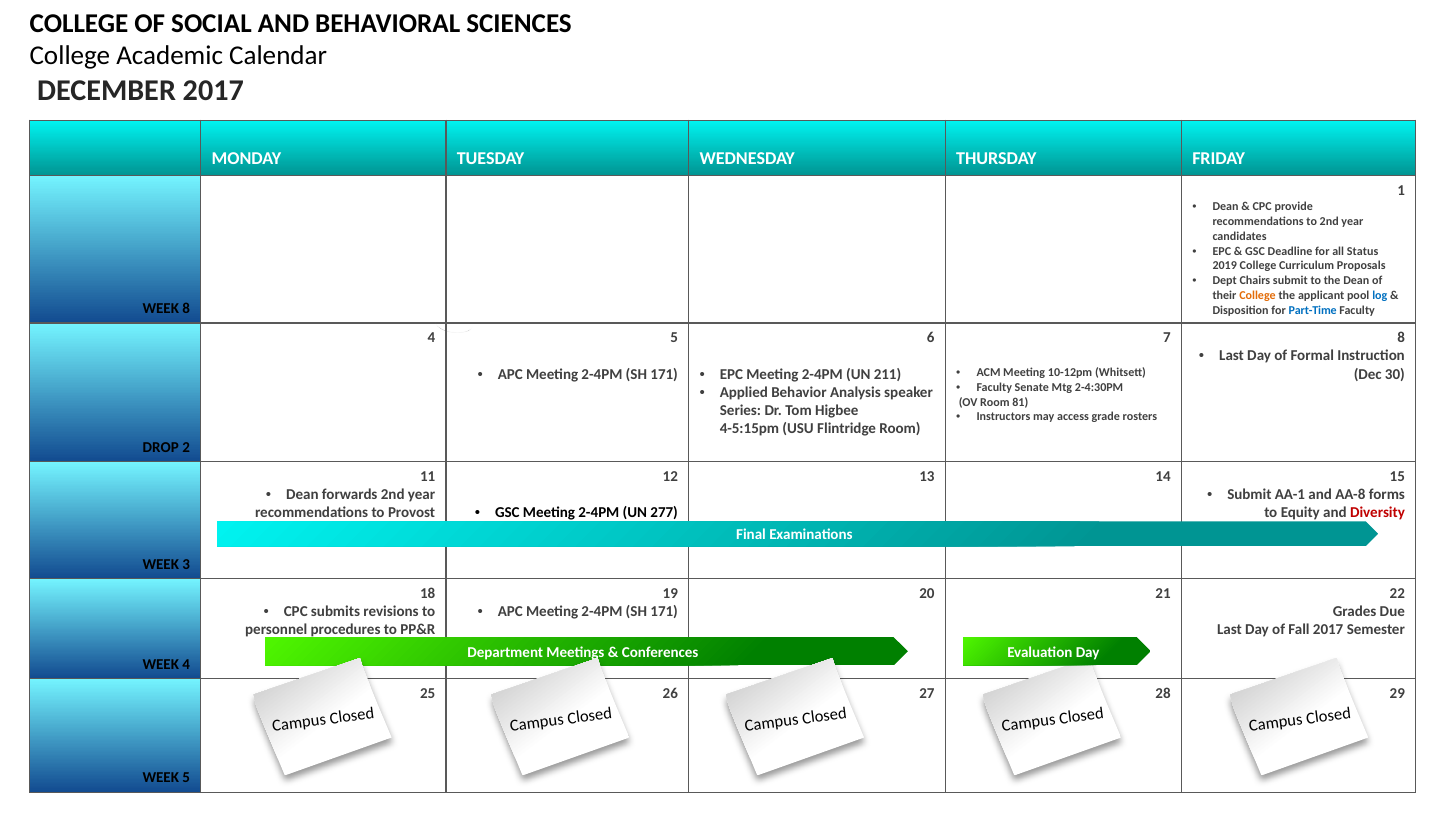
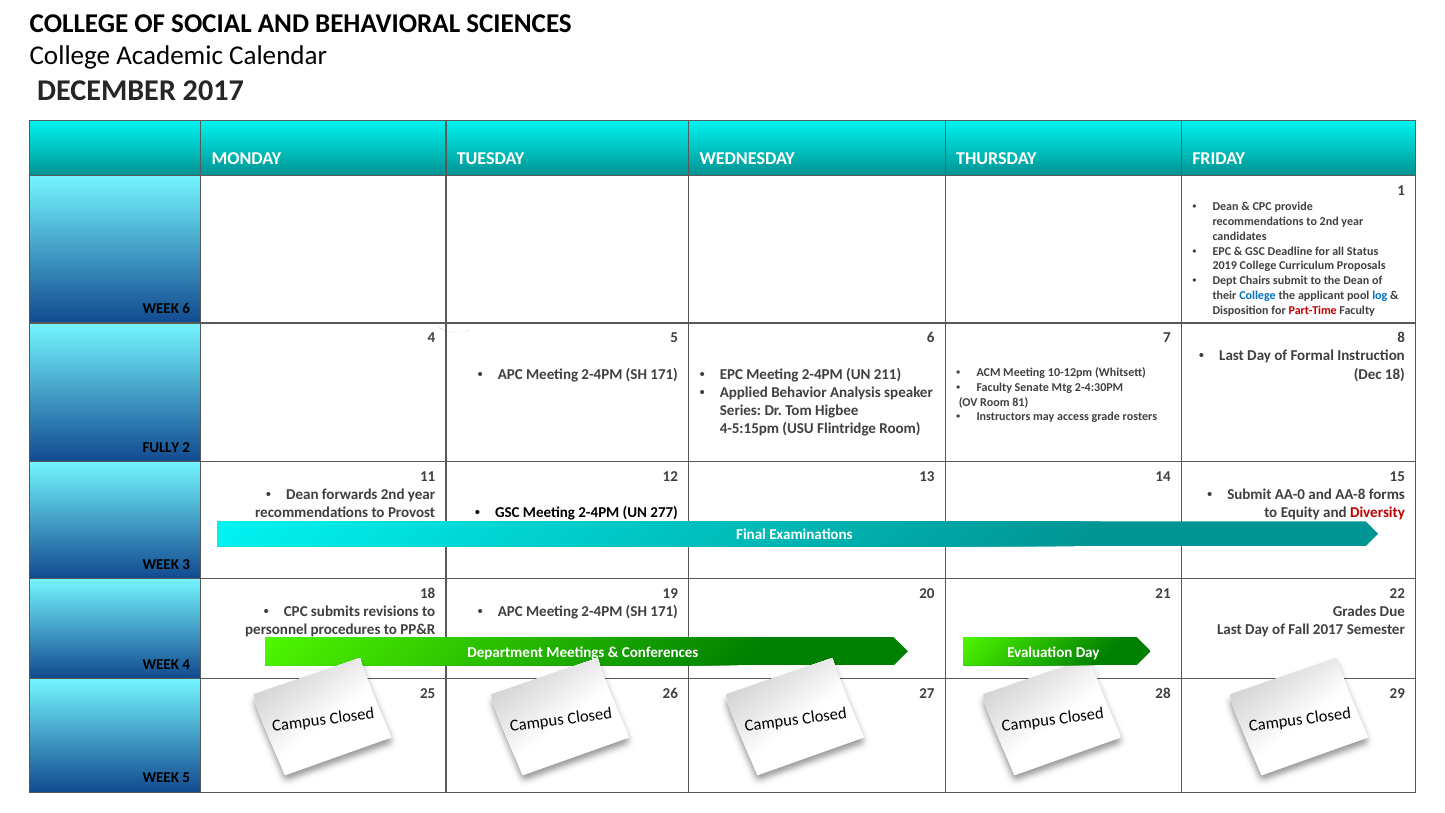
College colour: orange -> blue (1258, 295)
WEEK 8: 8 -> 6 (186, 309)
Part-Time colour: blue -> red (1313, 310)
Dec 30: 30 -> 18 (1395, 374)
DROP: DROP -> FULLY (161, 447)
AA-1: AA-1 -> AA-0 (1290, 495)
